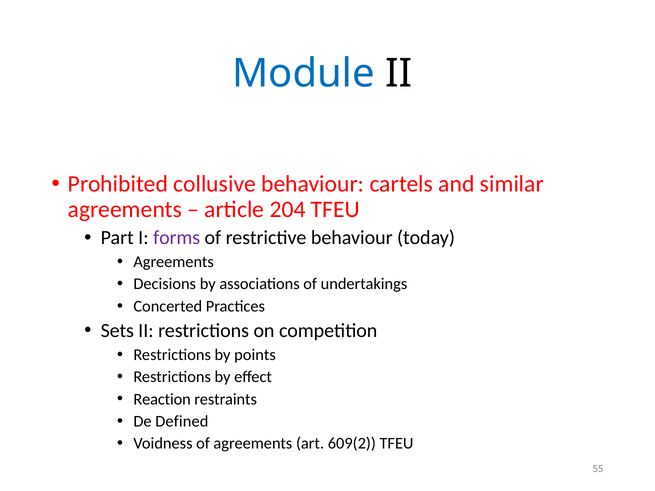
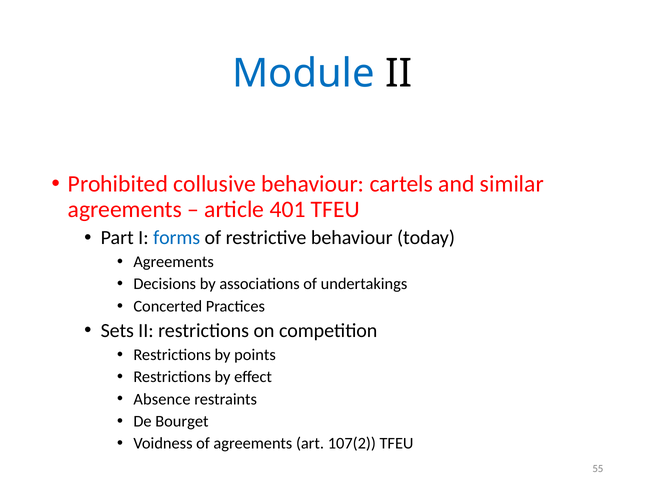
204: 204 -> 401 (288, 210)
forms colour: purple -> blue (177, 238)
Reaction: Reaction -> Absence (162, 399)
Defined: Defined -> Bourget (182, 422)
609(2: 609(2 -> 107(2 (352, 444)
